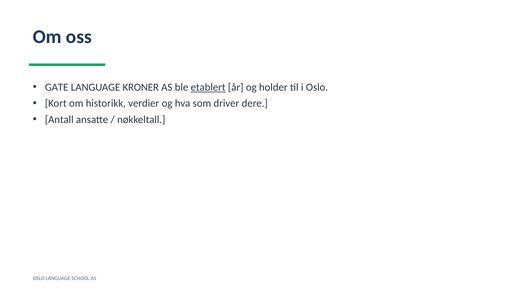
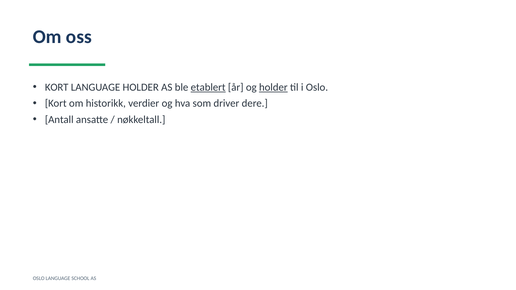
GATE: GATE -> KORT (57, 87)
LANGUAGE KRONER: KRONER -> HOLDER (141, 87)
holder underline: none -> present (273, 87)
